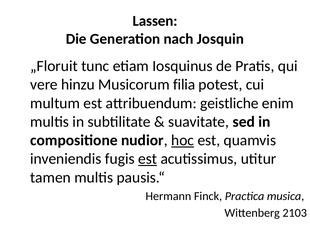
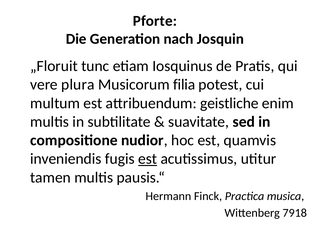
Lassen: Lassen -> Pforte (155, 21)
hinzu: hinzu -> plura (78, 85)
hoc underline: present -> none (183, 141)
2103: 2103 -> 7918 (295, 213)
